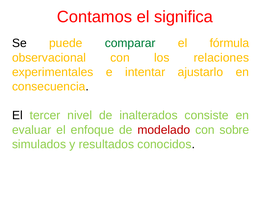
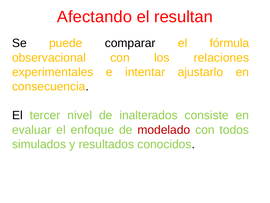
Contamos: Contamos -> Afectando (95, 17)
significa: significa -> resultan (183, 17)
comparar colour: green -> black (130, 43)
sobre: sobre -> todos (234, 130)
